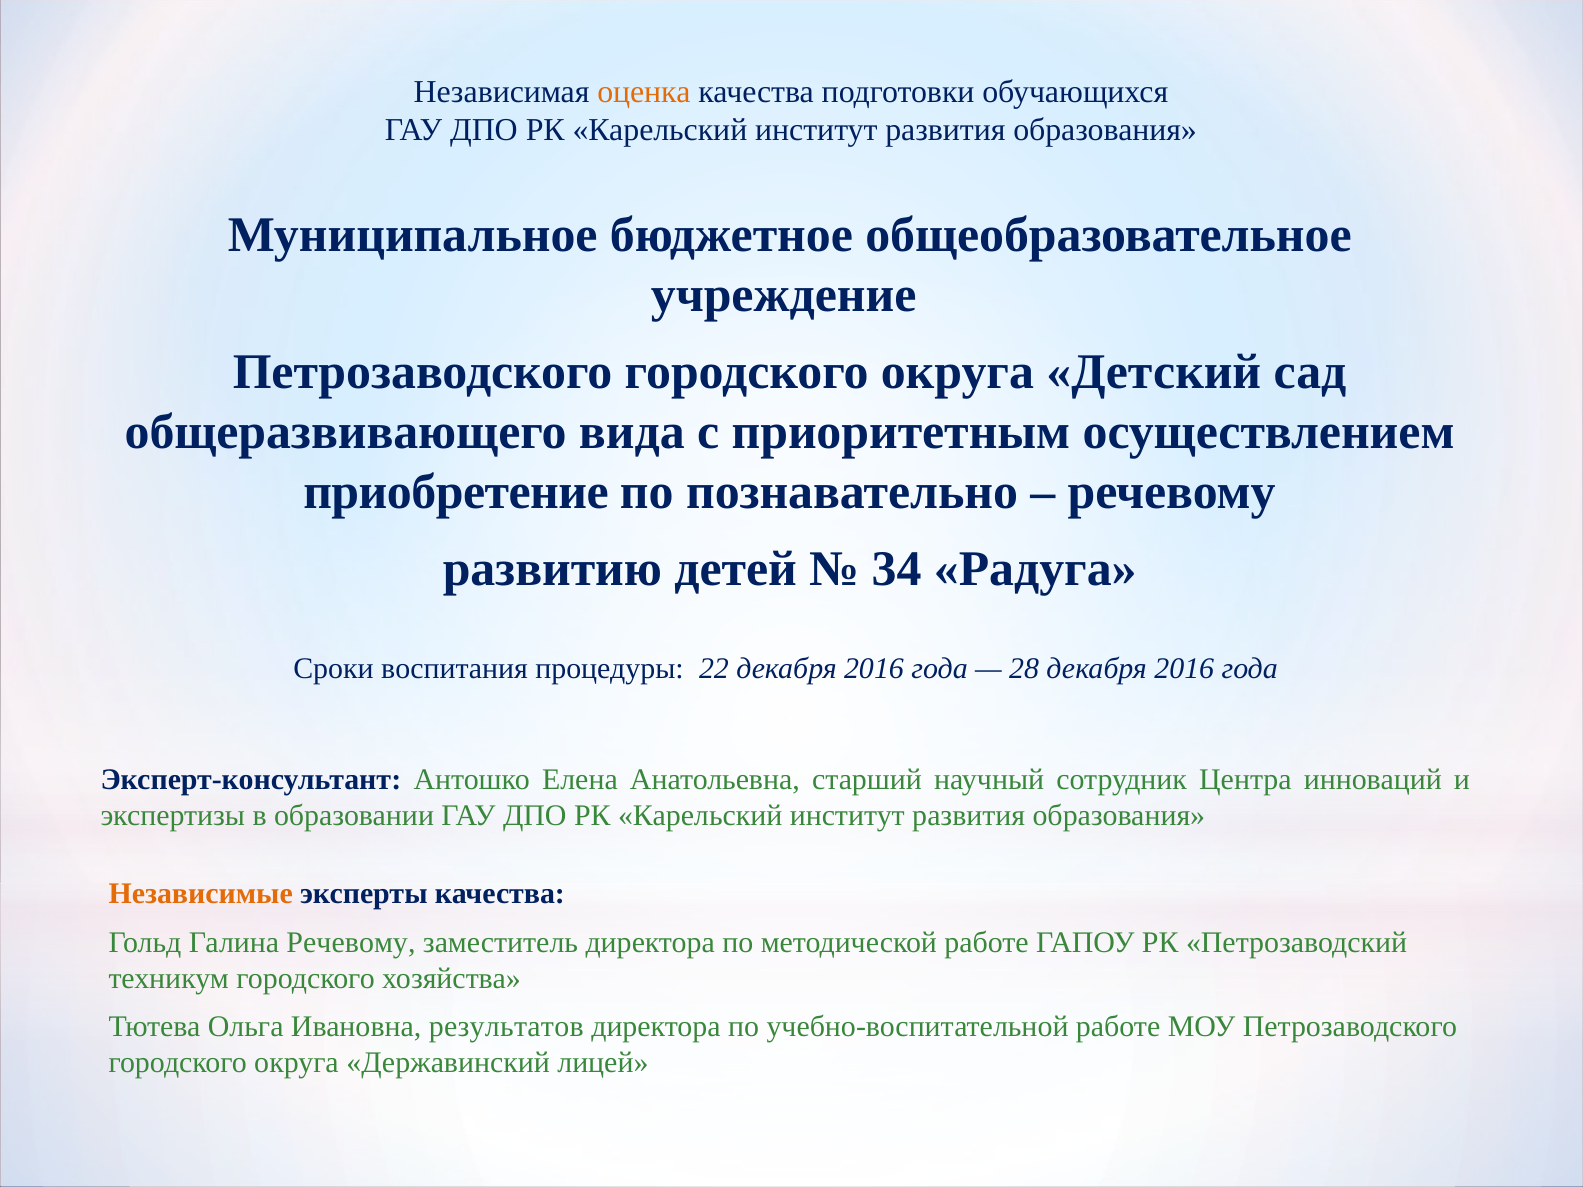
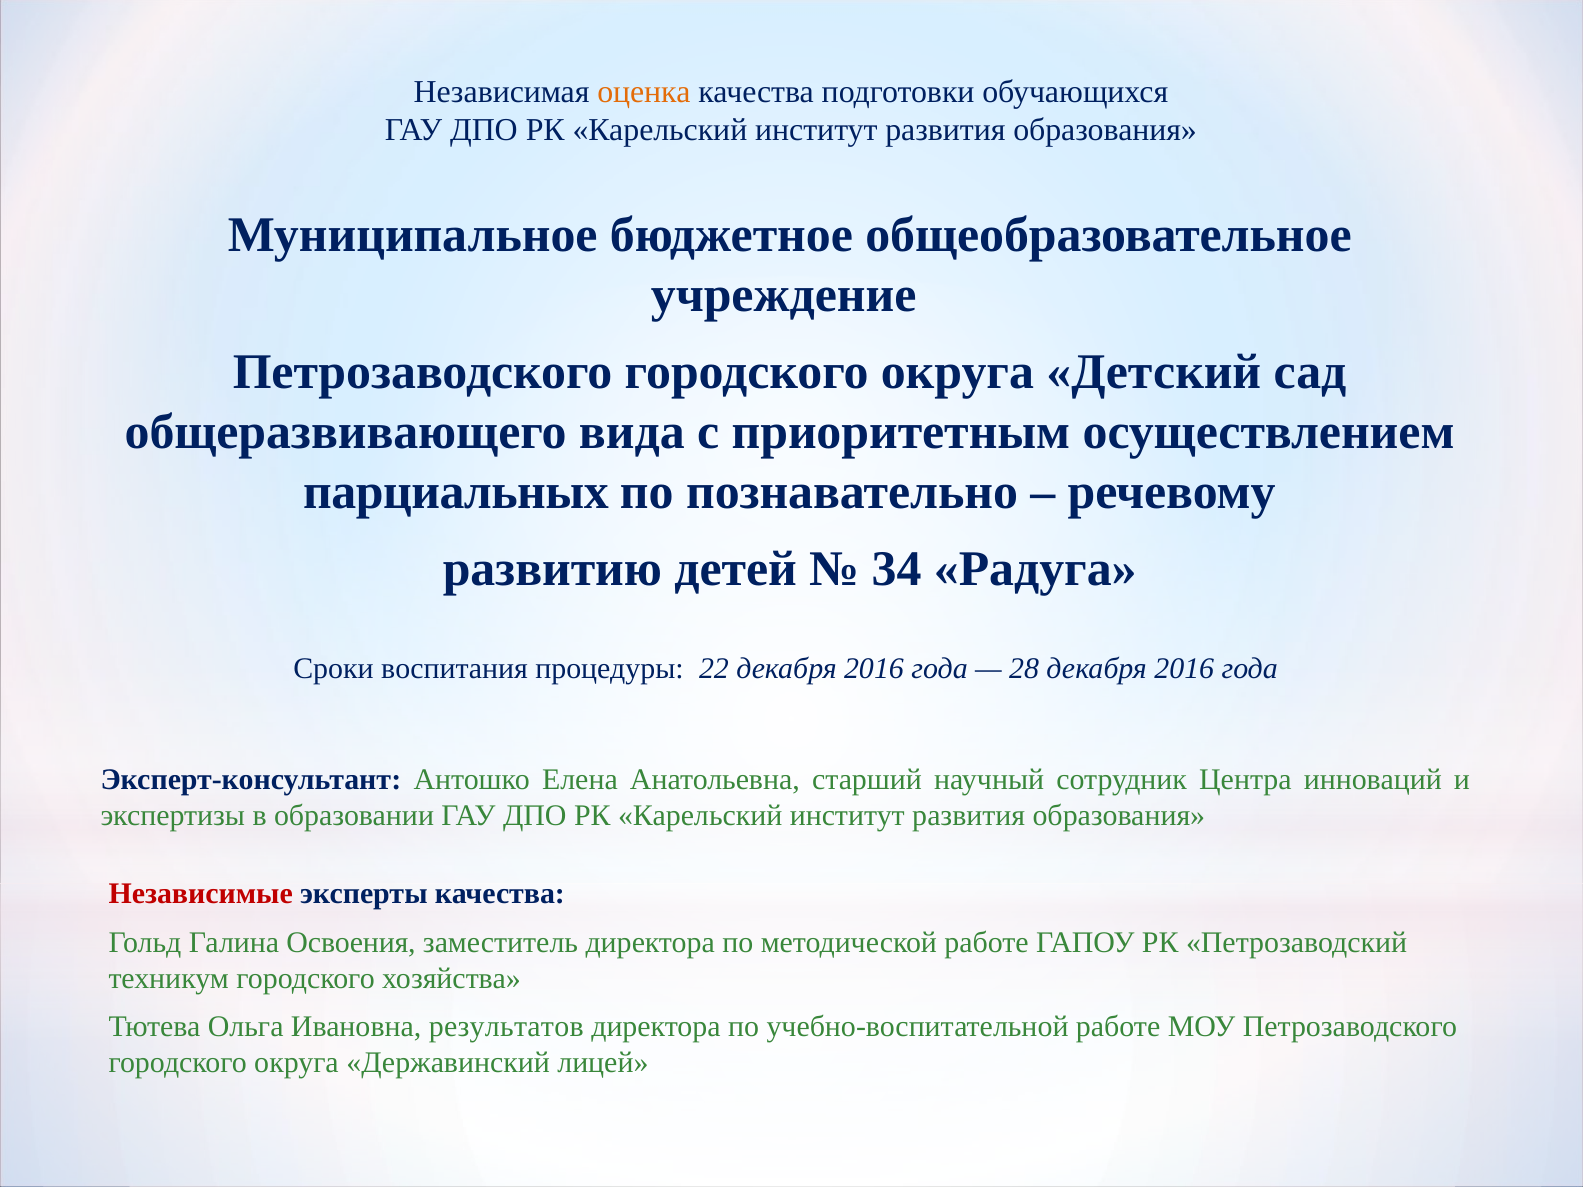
приобретение: приобретение -> парциальных (456, 492)
Независимые colour: orange -> red (201, 894)
Галина Речевому: Речевому -> Освоения (351, 943)
